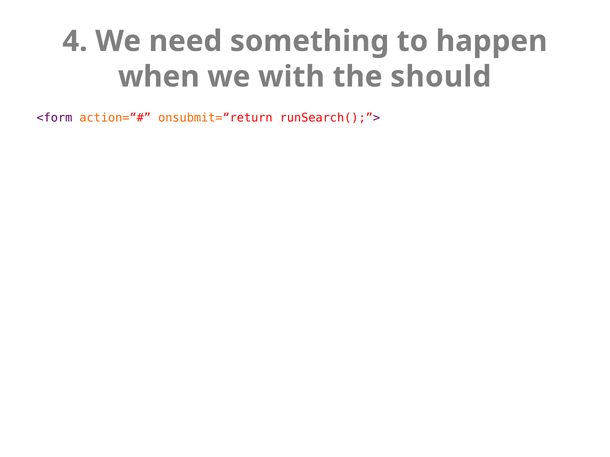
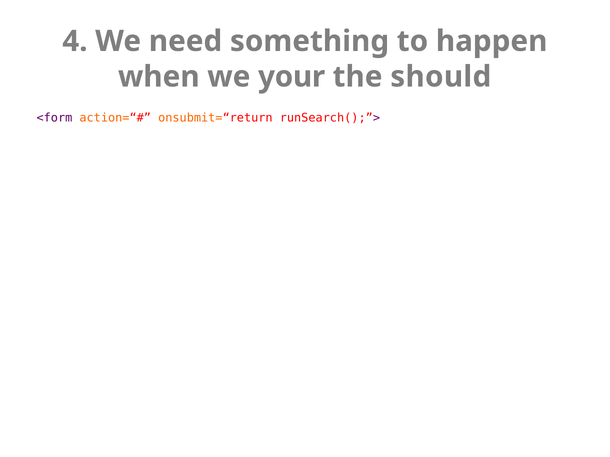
with: with -> your (292, 77)
